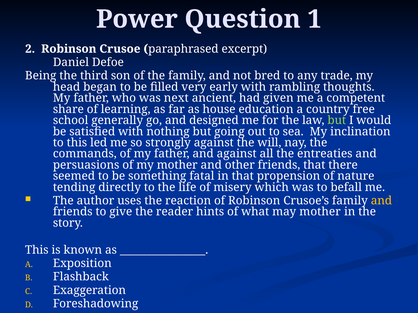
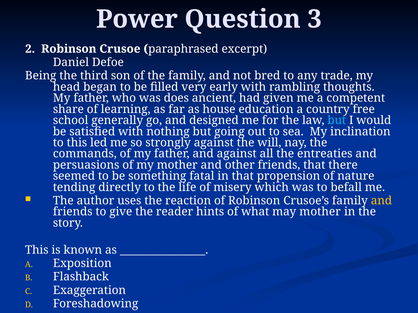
1: 1 -> 3 (314, 19)
next: next -> does (176, 98)
but colour: light green -> light blue (337, 121)
